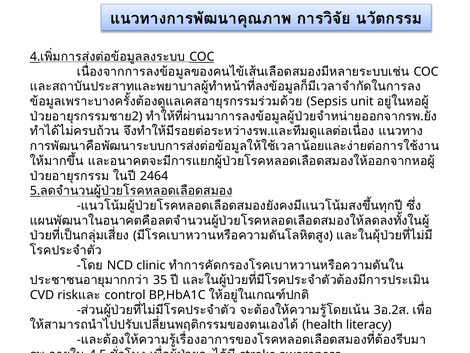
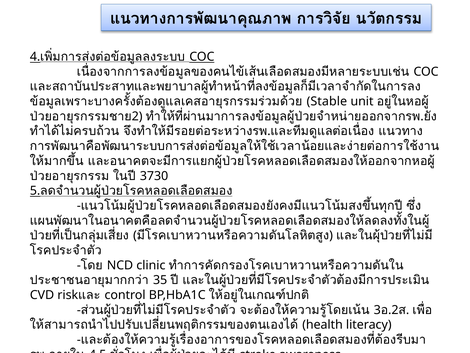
Sepsis: Sepsis -> Stable (327, 101)
2464: 2464 -> 3730 (154, 176)
